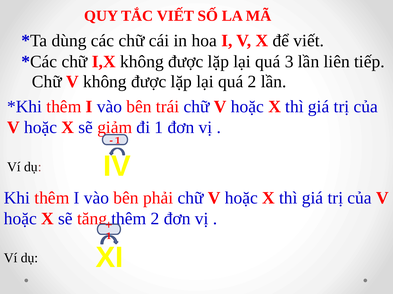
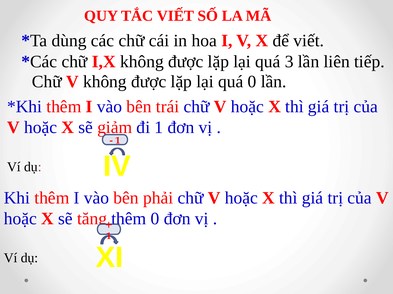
quá 2: 2 -> 0 (252, 82)
thêm 2: 2 -> 0 (155, 219)
